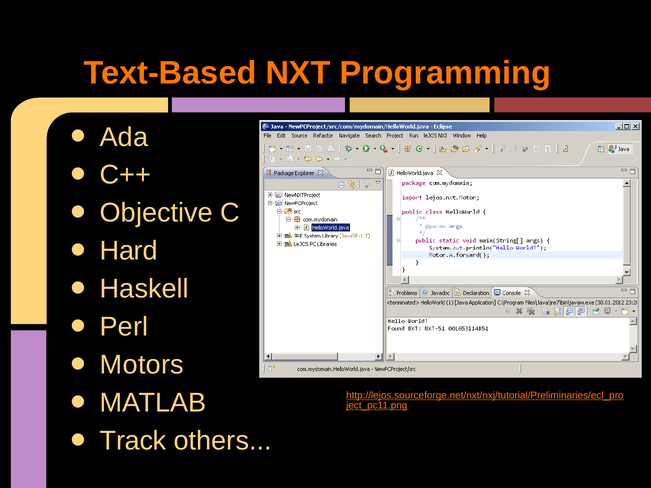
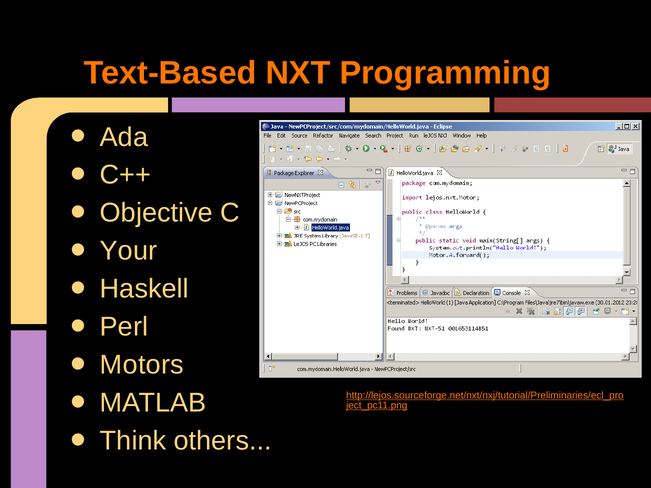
Hard: Hard -> Your (129, 251)
Track: Track -> Think (133, 441)
